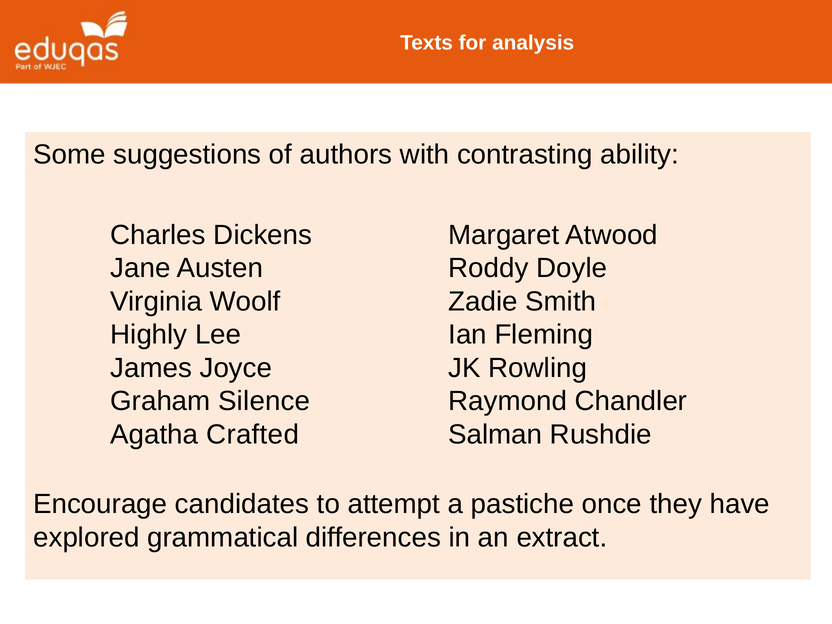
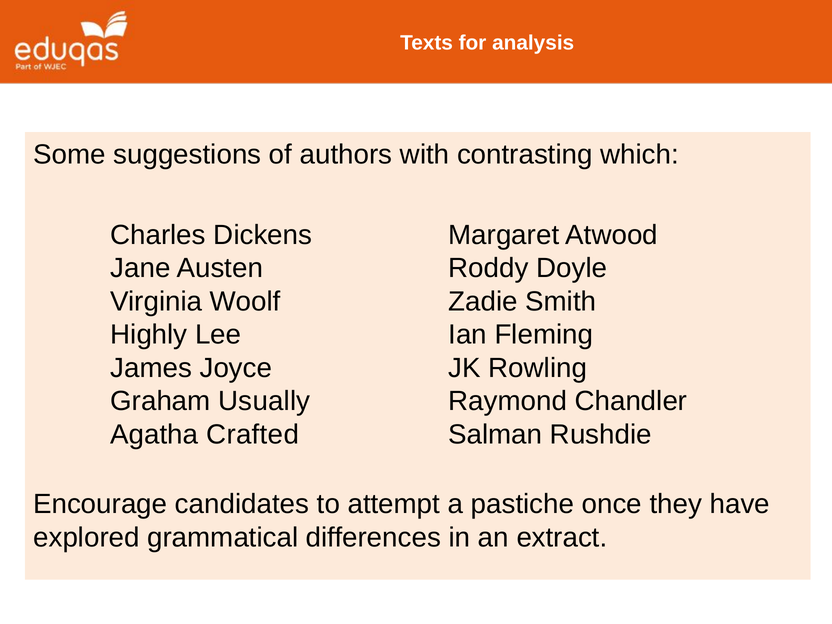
ability: ability -> which (640, 155)
Silence: Silence -> Usually (264, 401)
